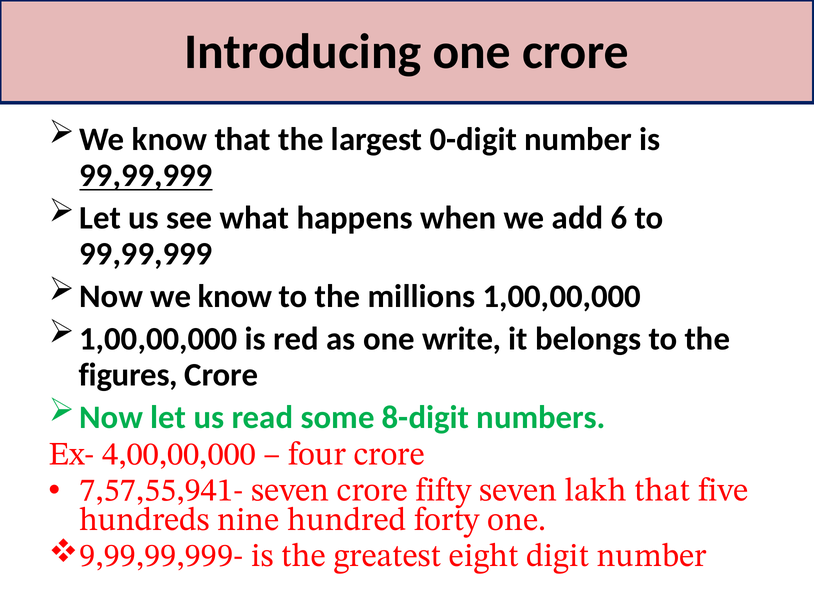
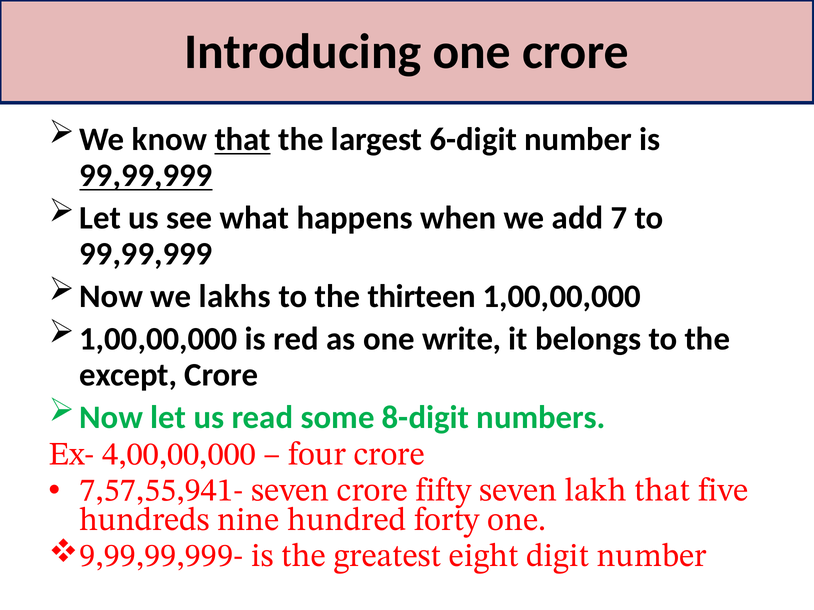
that underline: none -> present (243, 140)
0-digit: 0-digit -> 6-digit (473, 140)
6: 6 -> 7 (619, 218)
Now we know: know -> lakhs (235, 297)
millions: millions -> thirteen (422, 297)
figures: figures -> except (128, 375)
